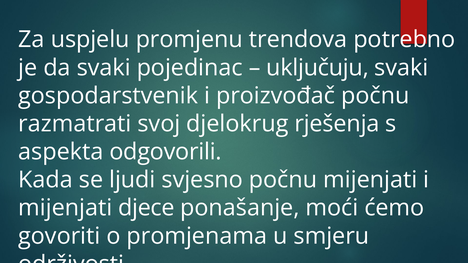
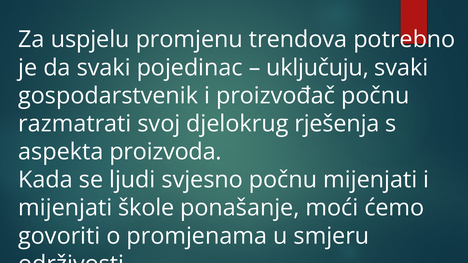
odgovorili: odgovorili -> proizvoda (166, 152)
djece: djece -> škole (146, 208)
